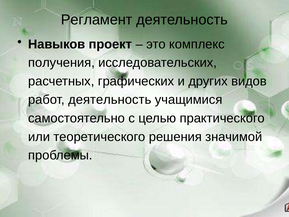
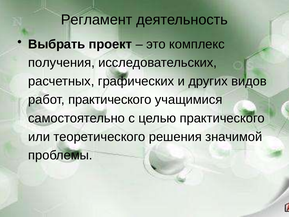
Навыков: Навыков -> Выбрать (57, 44)
работ деятельность: деятельность -> практического (110, 100)
